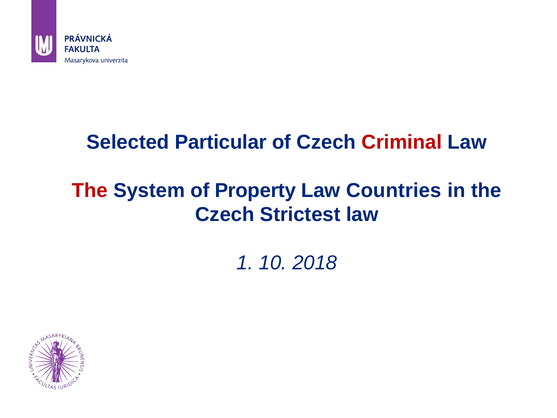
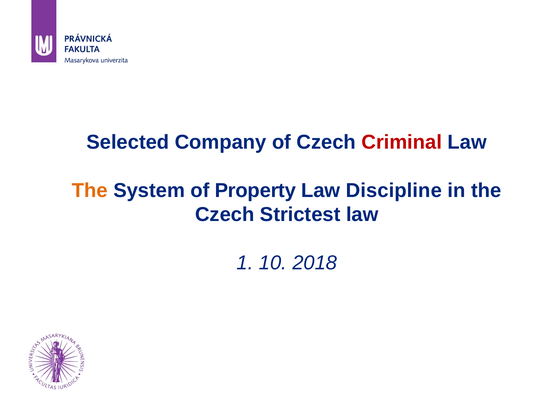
Particular: Particular -> Company (221, 142)
The colour: red -> orange (90, 190)
Countries: Countries -> Discipline (394, 190)
